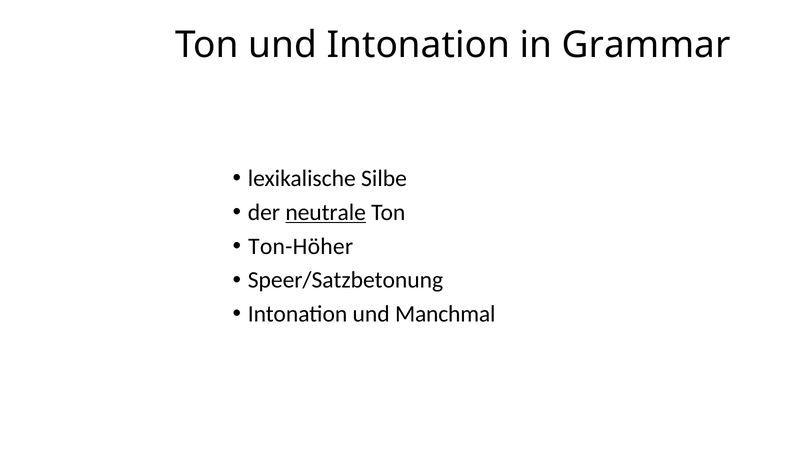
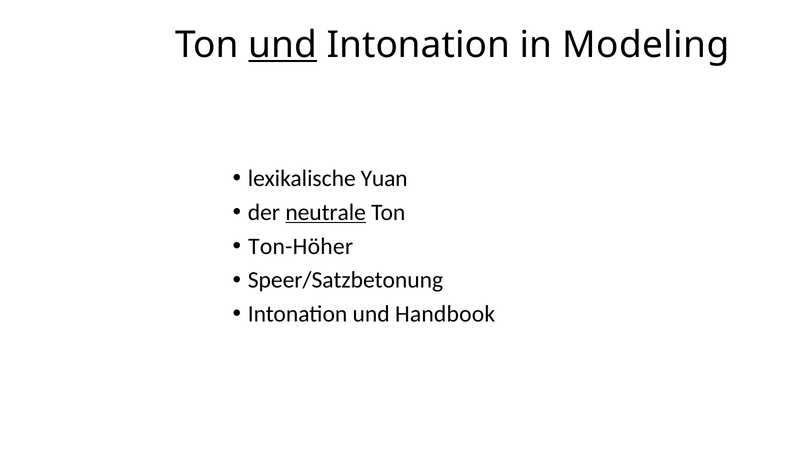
und underline: none -> present (283, 45)
Grammar: Grammar -> Modeling (646, 45)
Silbe: Silbe -> Yuan (384, 178)
Manchmal: Manchmal -> Handbook (445, 314)
